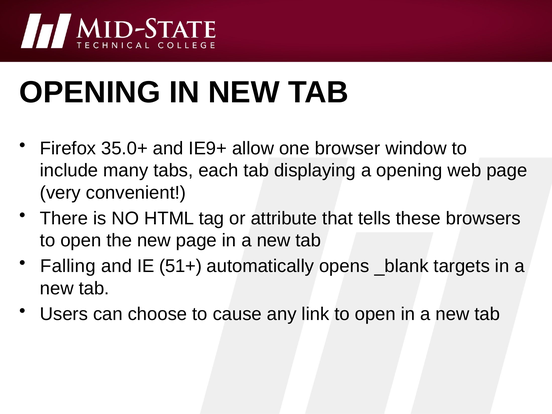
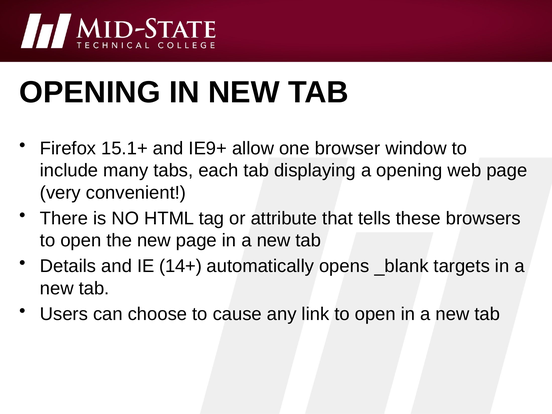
35.0+: 35.0+ -> 15.1+ (124, 148)
Falling: Falling -> Details (68, 266)
51+: 51+ -> 14+ (181, 266)
